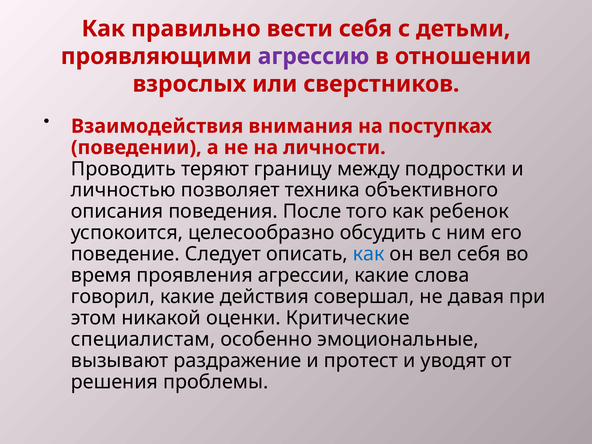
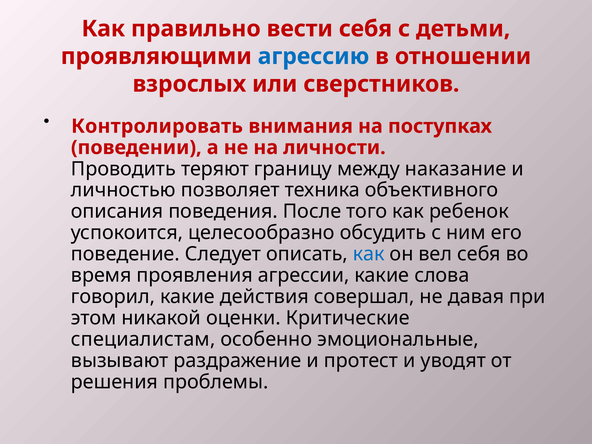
агрессию colour: purple -> blue (313, 56)
Взаимодействия: Взаимодействия -> Контролировать (157, 126)
подростки: подростки -> наказание (456, 169)
